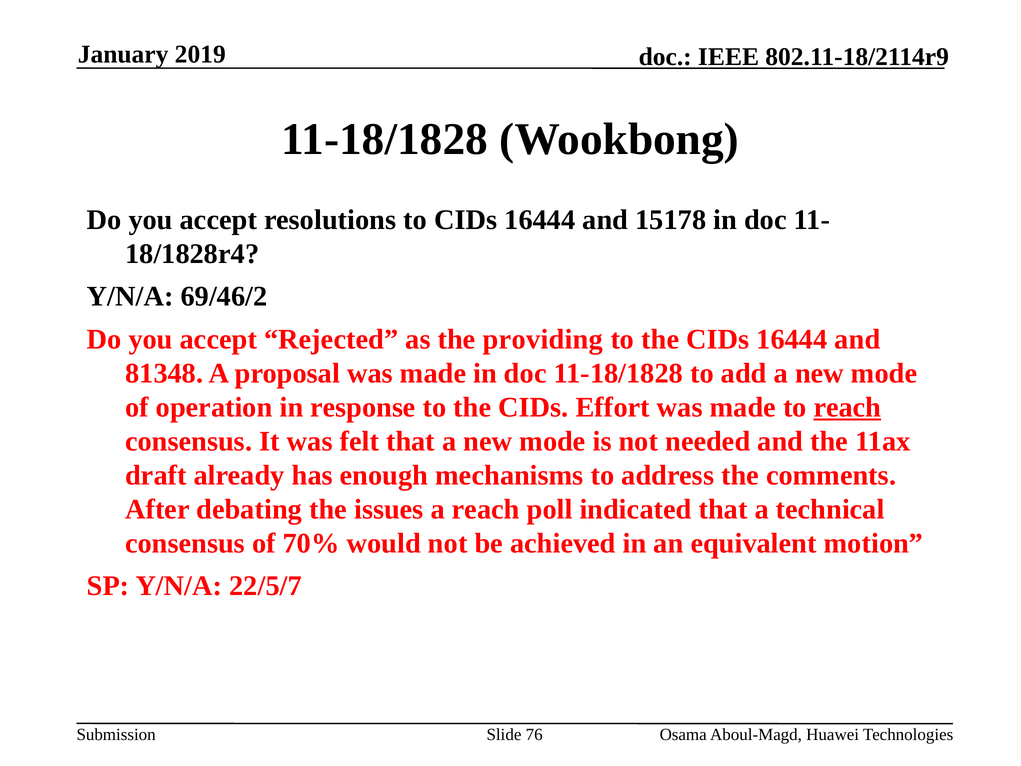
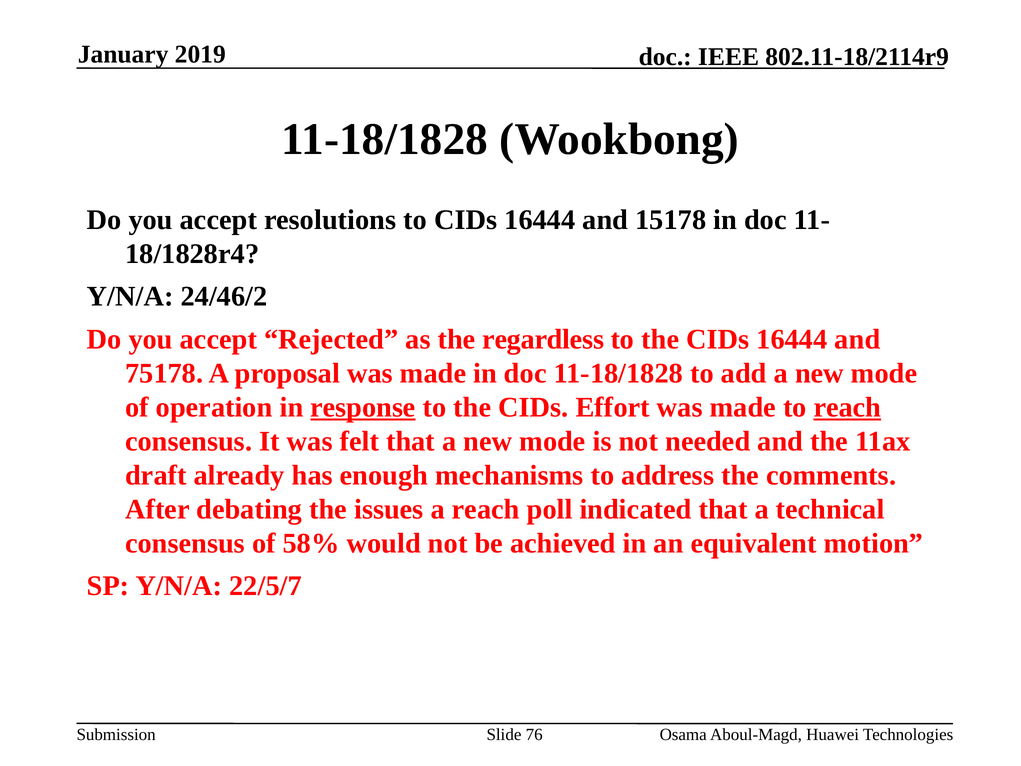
69/46/2: 69/46/2 -> 24/46/2 (224, 296)
providing: providing -> regardless (543, 339)
81348: 81348 -> 75178 (164, 373)
response underline: none -> present (363, 407)
70%: 70% -> 58% (311, 543)
